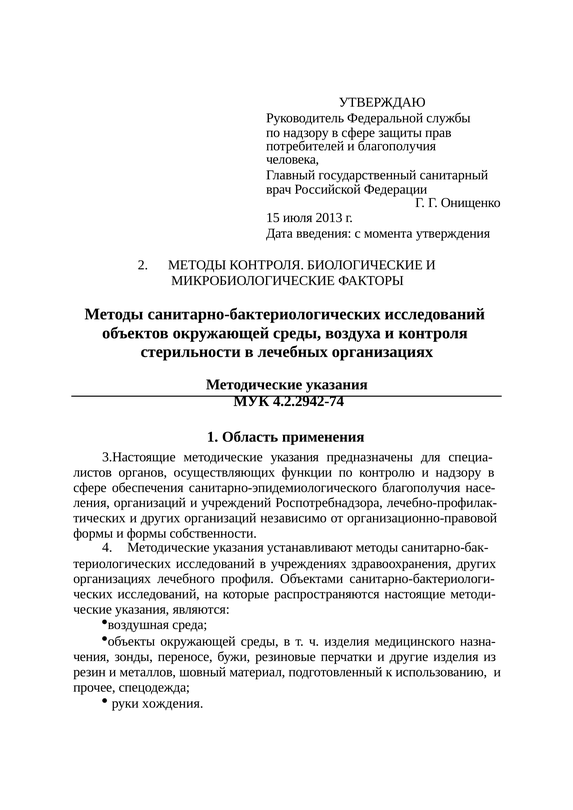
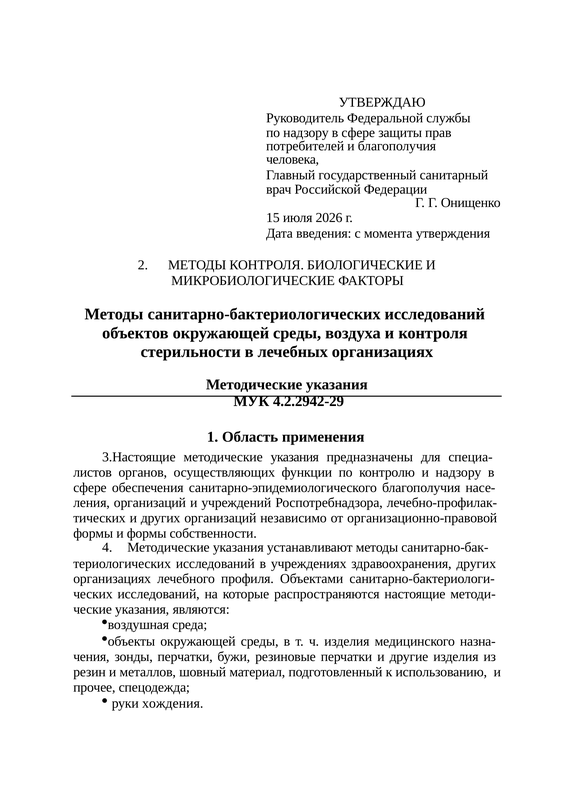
2013: 2013 -> 2026 (329, 218)
4.2.2942-74: 4.2.2942-74 -> 4.2.2942-29 (309, 401)
зонды переносе: переносе -> перчатки (185, 657)
